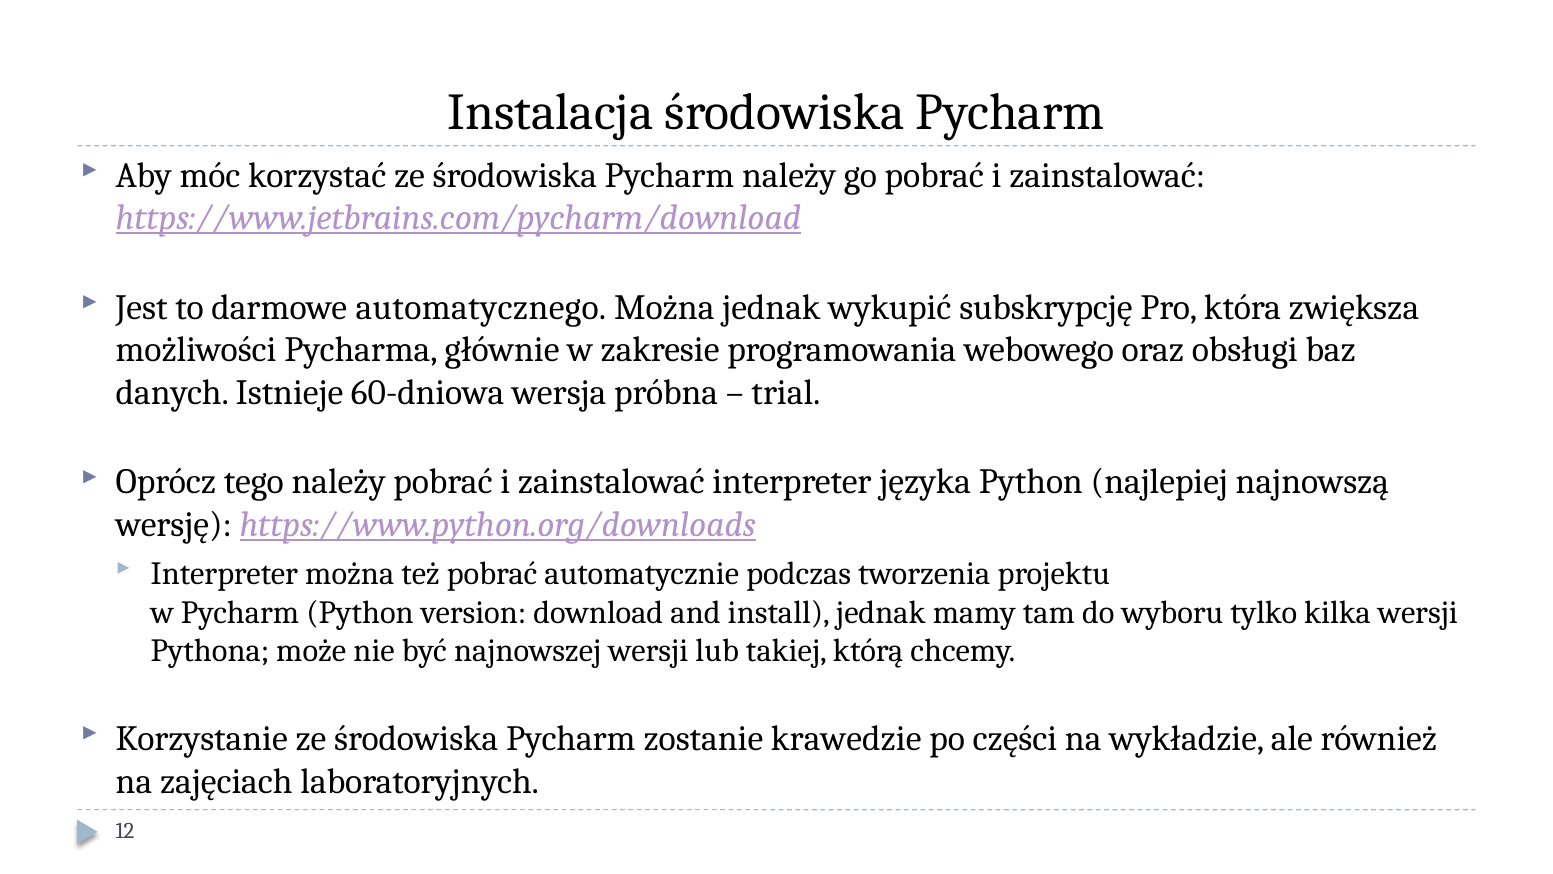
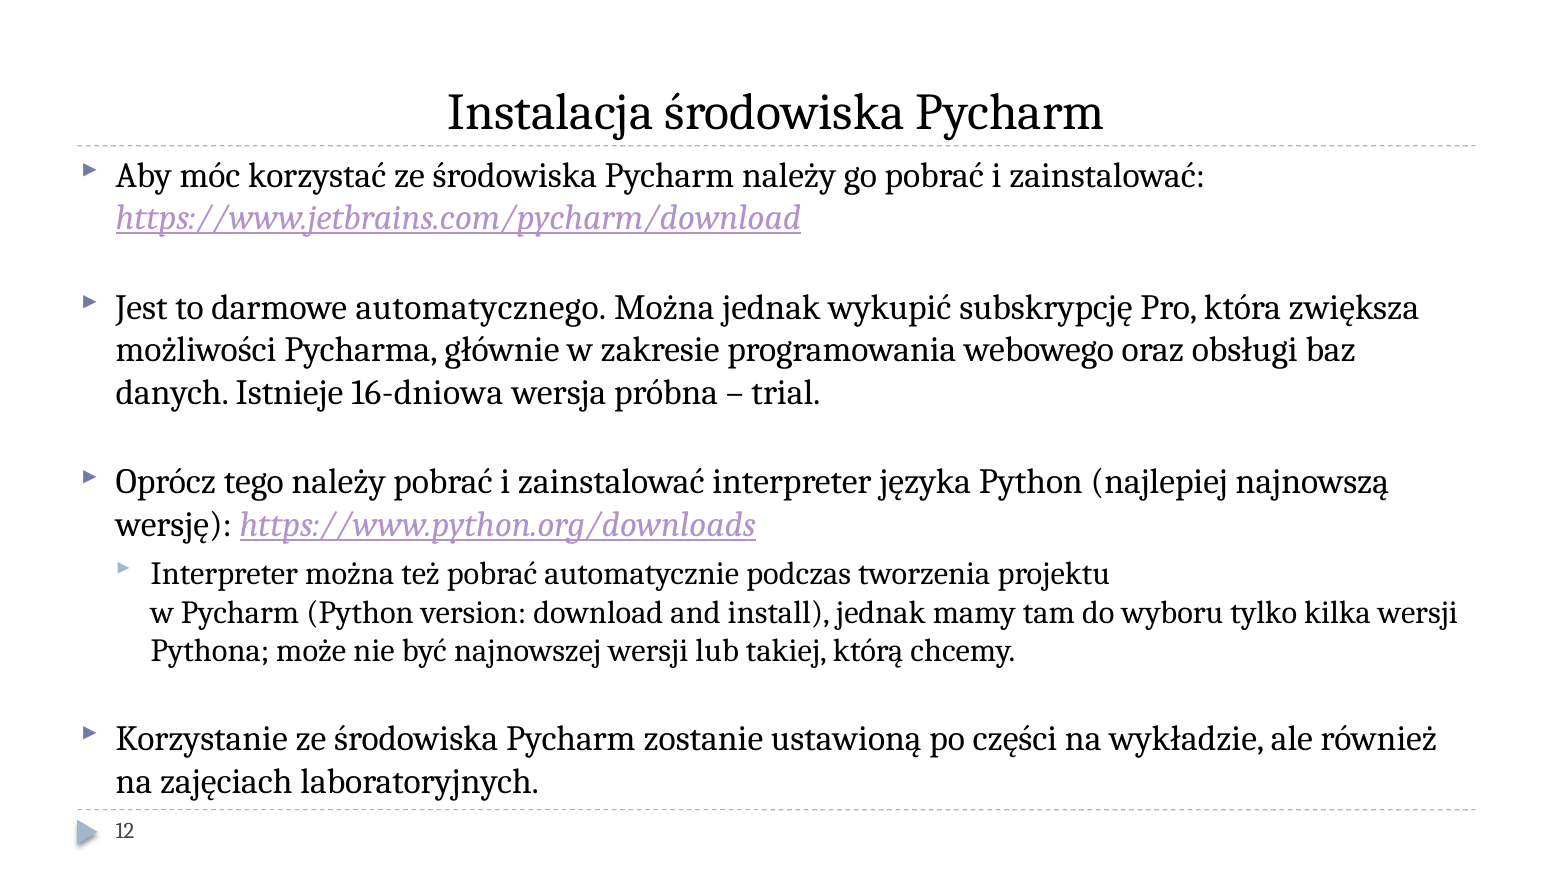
60-dniowa: 60-dniowa -> 16-dniowa (427, 393)
krawedzie: krawedzie -> ustawioną (846, 739)
